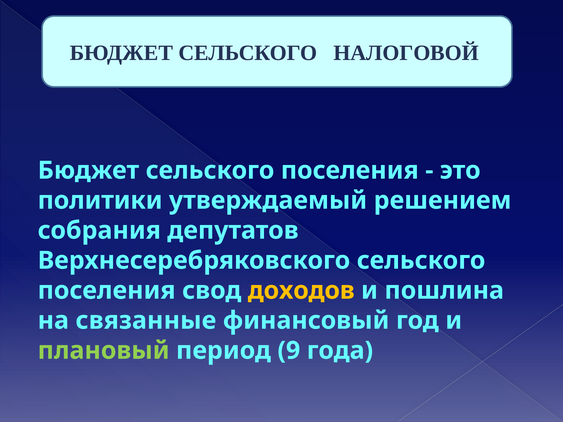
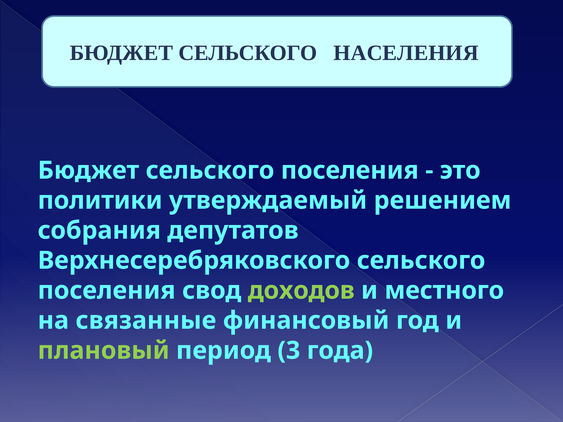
НАЛОГОВОЙ: НАЛОГОВОЙ -> НАСЕЛЕНИЯ (406, 53)
доходов colour: yellow -> light green (301, 291)
пошлина: пошлина -> местного (444, 291)
9: 9 -> 3 (289, 351)
